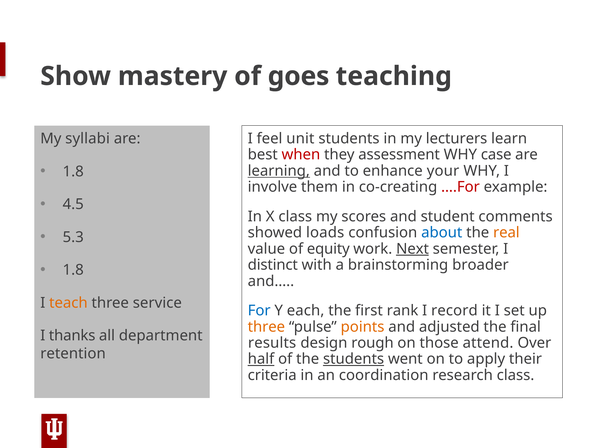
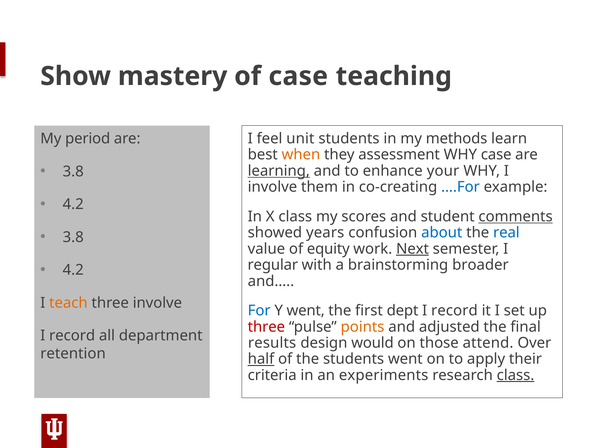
of goes: goes -> case (298, 76)
syllabi: syllabi -> period (88, 139)
lecturers: lecturers -> methods (457, 139)
when colour: red -> orange (301, 155)
1.8: 1.8 -> 3.8 (73, 171)
….For colour: red -> blue (460, 187)
4.5: 4.5 -> 4.2 (73, 204)
comments underline: none -> present (516, 216)
loads: loads -> years (325, 233)
real colour: orange -> blue (506, 233)
5.3: 5.3 -> 3.8 (73, 237)
distinct: distinct -> regular (273, 265)
1.8: 1.8 -> 4.2 (73, 270)
three service: service -> involve (157, 303)
Y each: each -> went (306, 310)
rank: rank -> dept (403, 310)
three colour: orange -> red (266, 327)
thanks: thanks -> record (72, 336)
rough: rough -> would (372, 343)
students underline: present -> none (354, 359)
coordination: coordination -> experiments (384, 375)
class underline: none -> present (516, 375)
